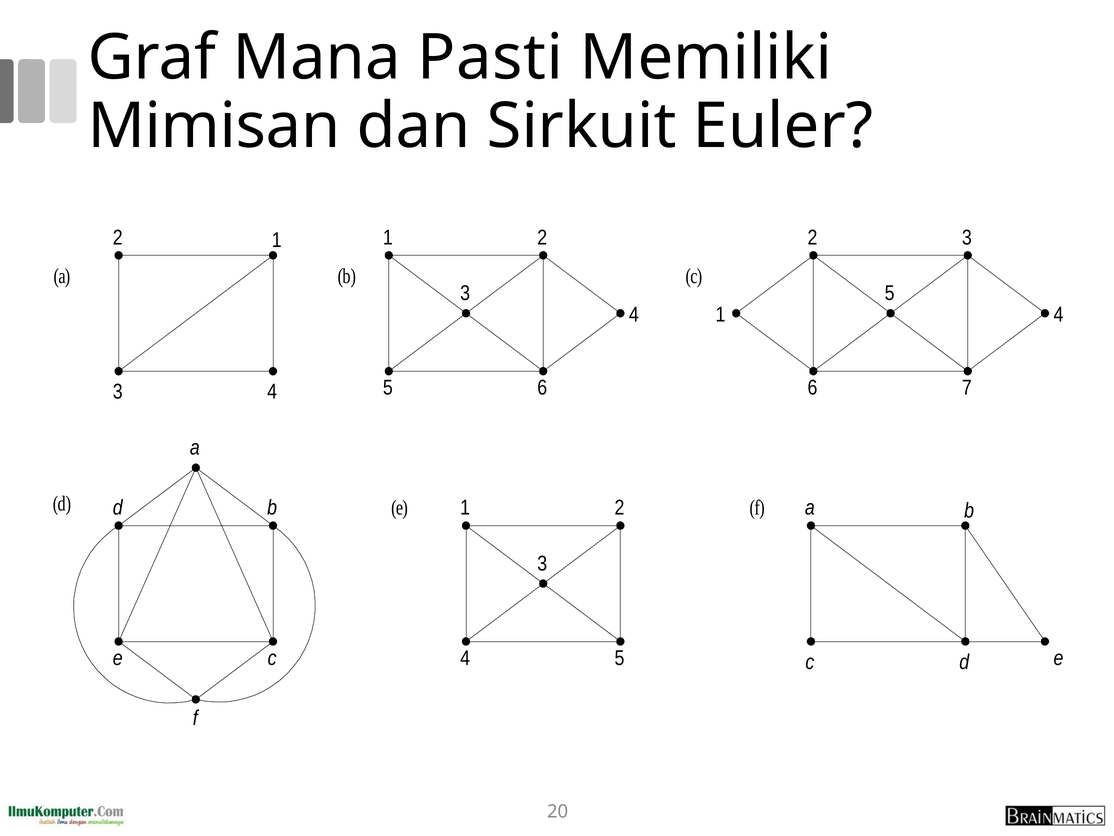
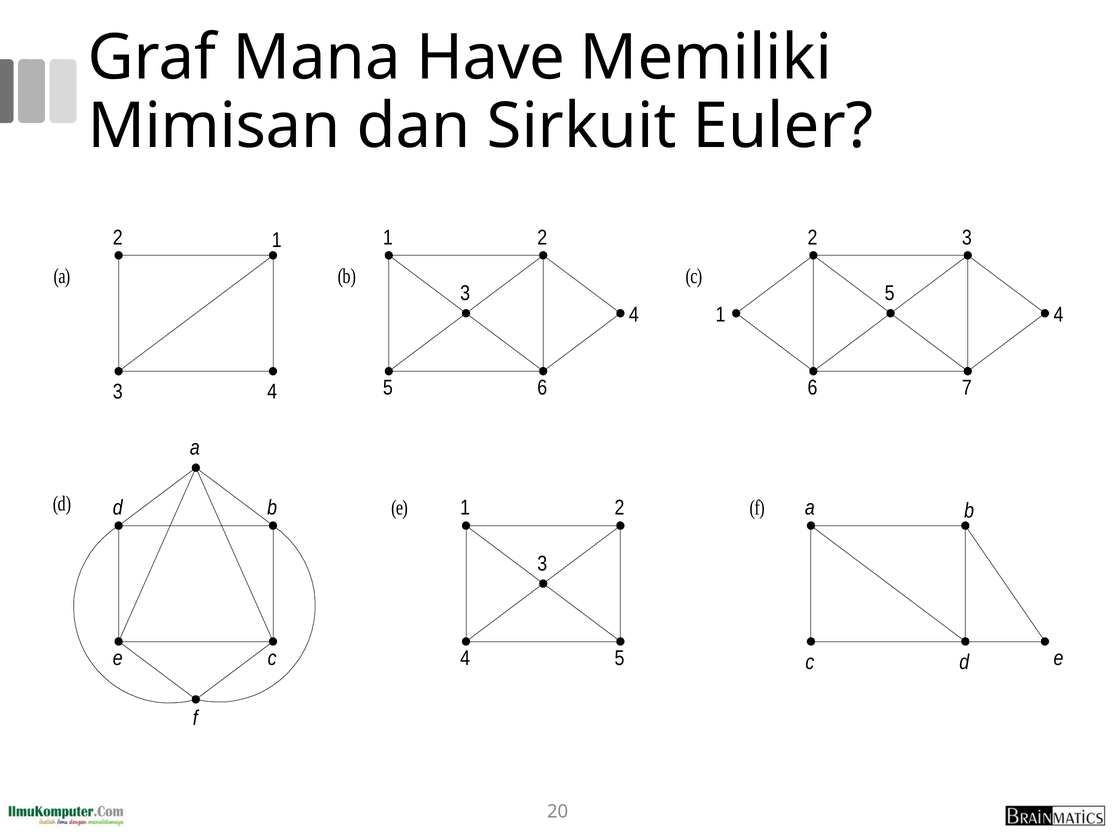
Pasti: Pasti -> Have (491, 58)
